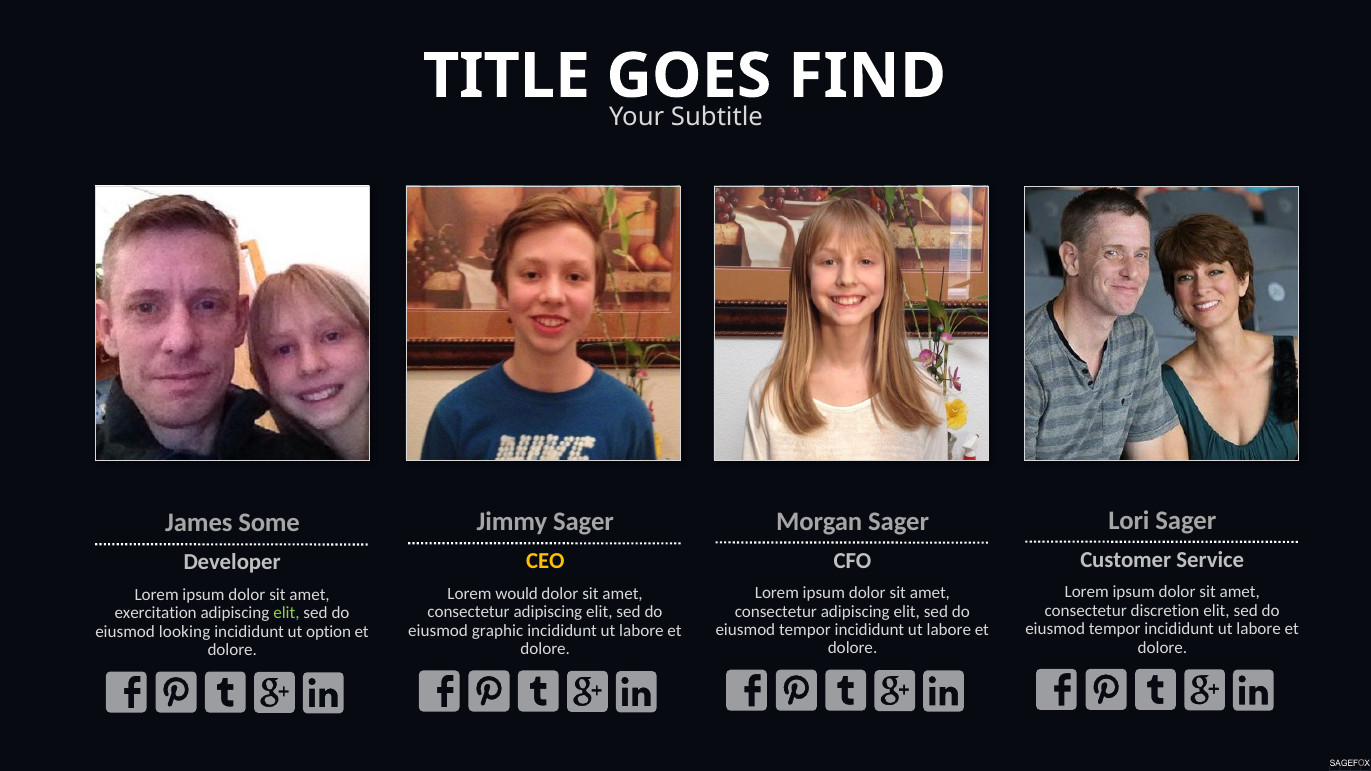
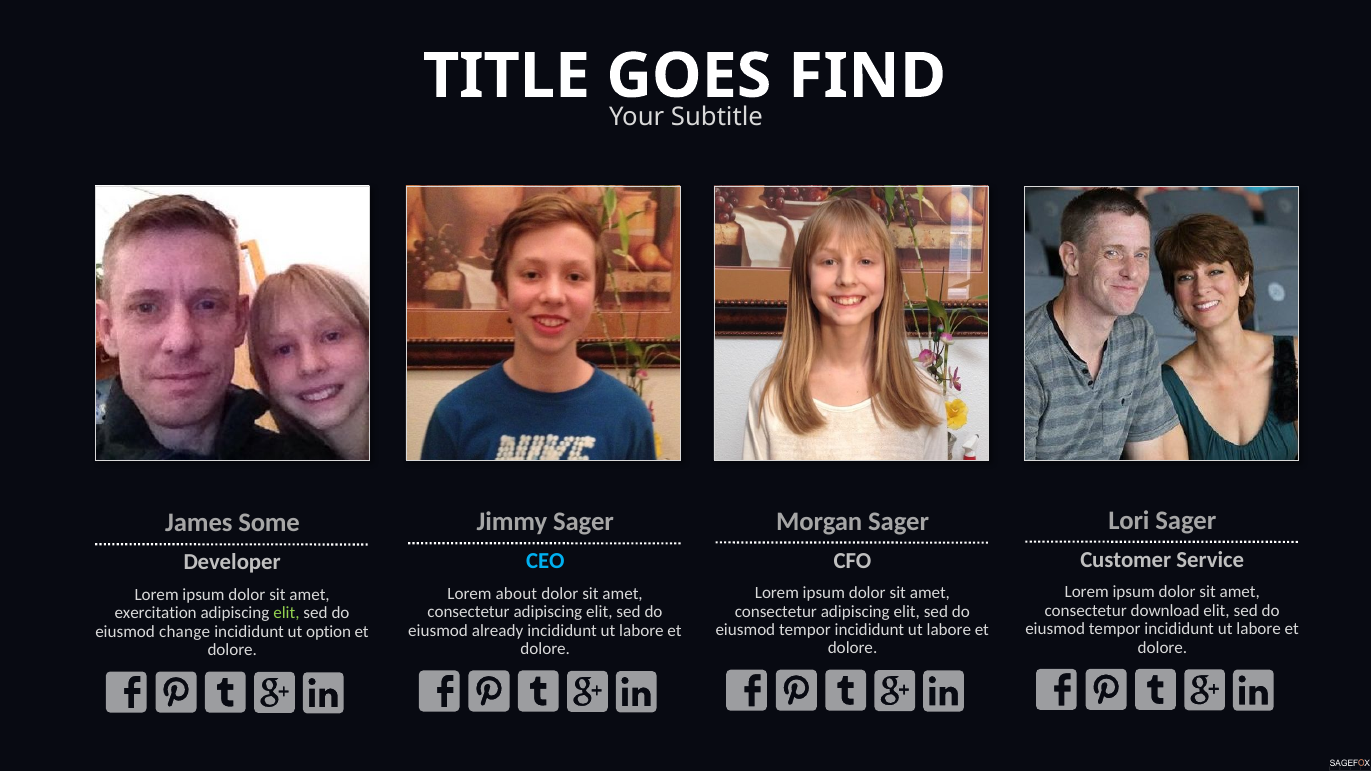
CEO colour: yellow -> light blue (545, 562)
would: would -> about (516, 594)
discretion: discretion -> download (1165, 611)
graphic: graphic -> already (498, 631)
looking: looking -> change (185, 632)
